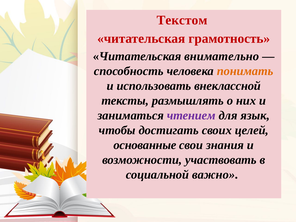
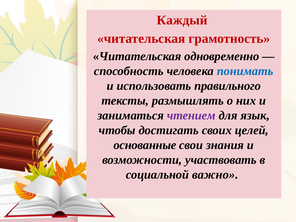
Текстом: Текстом -> Каждый (182, 20)
внимательно: внимательно -> одновременно (222, 56)
понимать colour: orange -> blue (245, 71)
внеклассной: внеклассной -> правильного (228, 86)
